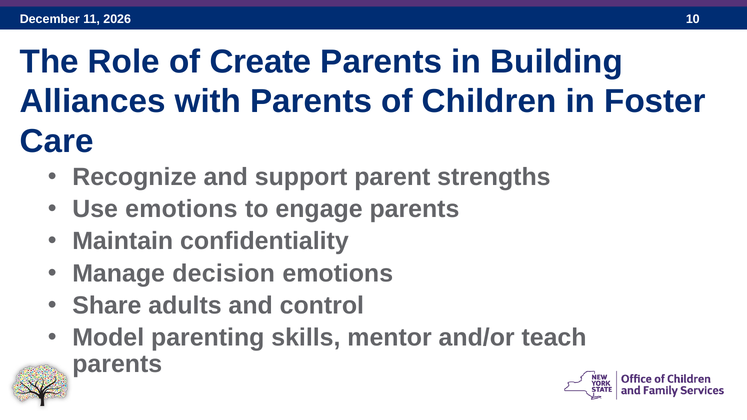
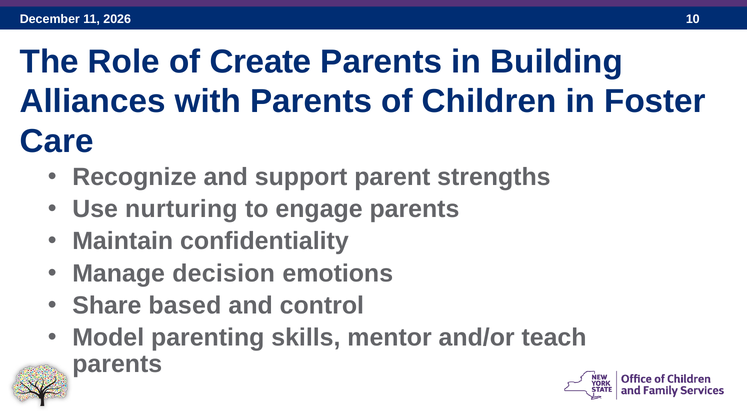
Use emotions: emotions -> nurturing (181, 209)
adults: adults -> based (185, 305)
